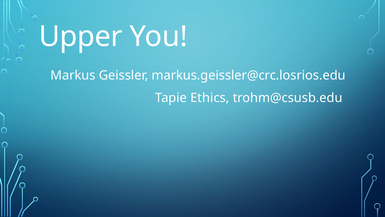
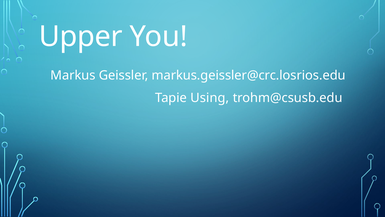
Ethics: Ethics -> Using (210, 98)
